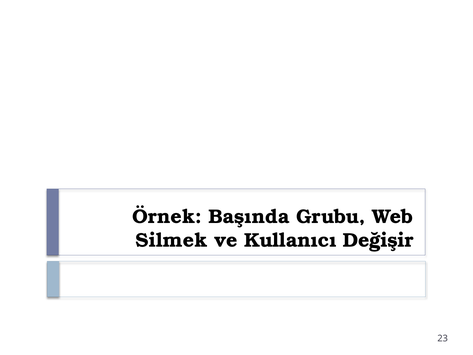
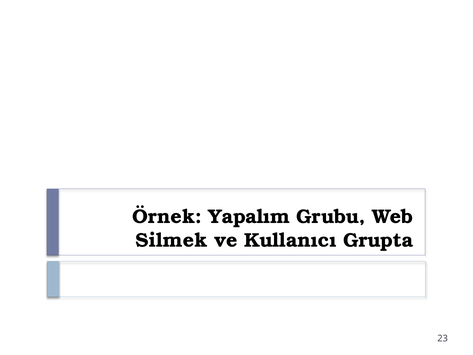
Başında: Başında -> Yapalım (249, 217)
Değişir: Değişir -> Grupta (378, 240)
